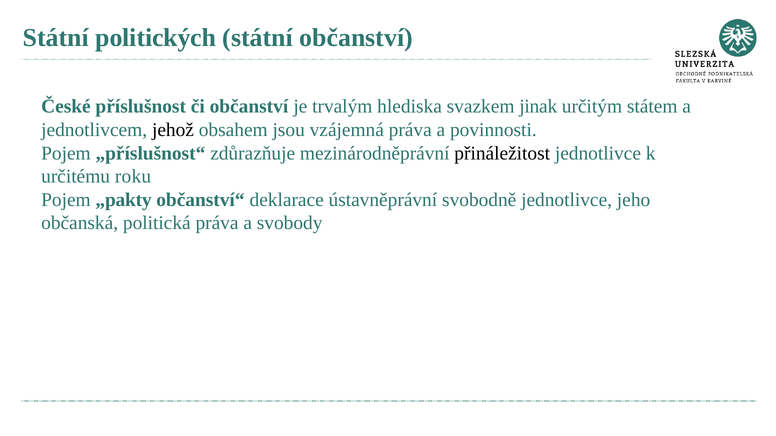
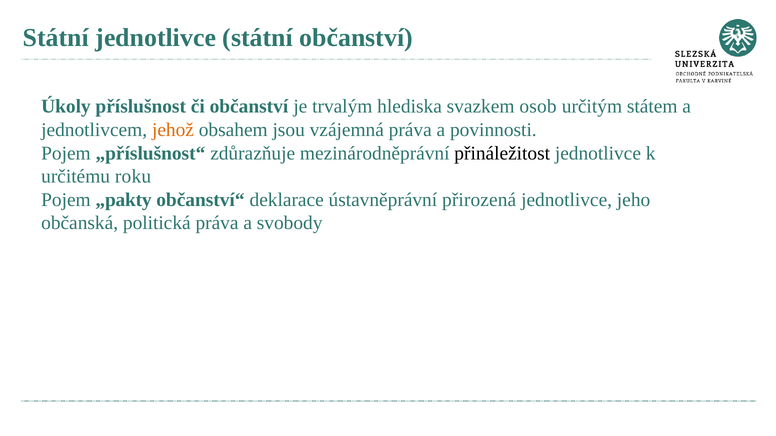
Státní politických: politických -> jednotlivce (156, 38)
České: České -> Úkoly (66, 107)
jinak: jinak -> osob (538, 107)
jehož colour: black -> orange (173, 130)
svobodně: svobodně -> přirozená (479, 200)
